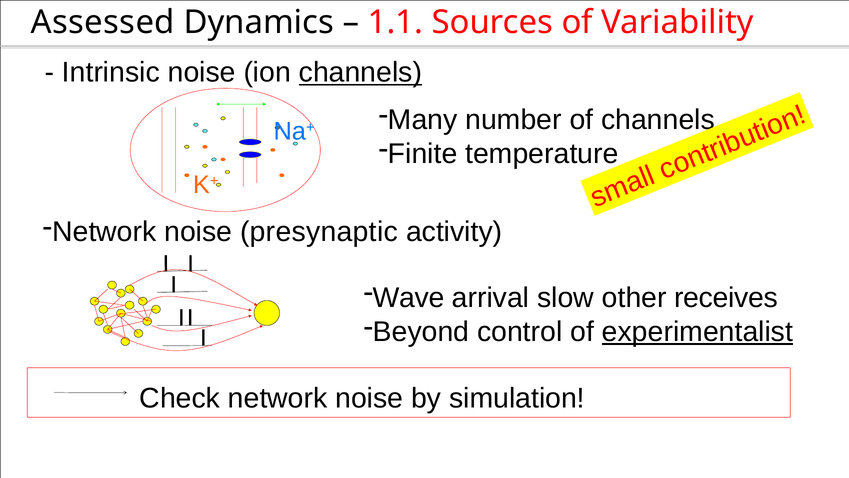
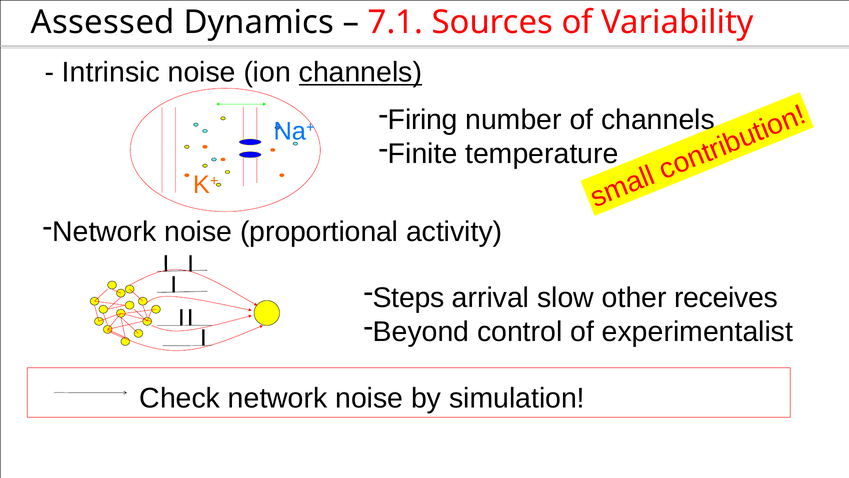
1.1: 1.1 -> 7.1 (395, 22)
Many: Many -> Firing (423, 120)
presynaptic: presynaptic -> proportional (319, 232)
Wave: Wave -> Steps (409, 297)
experimentalist underline: present -> none (697, 331)
